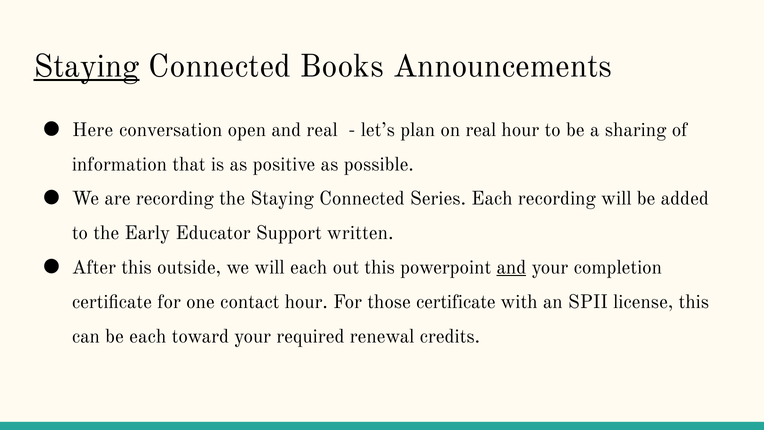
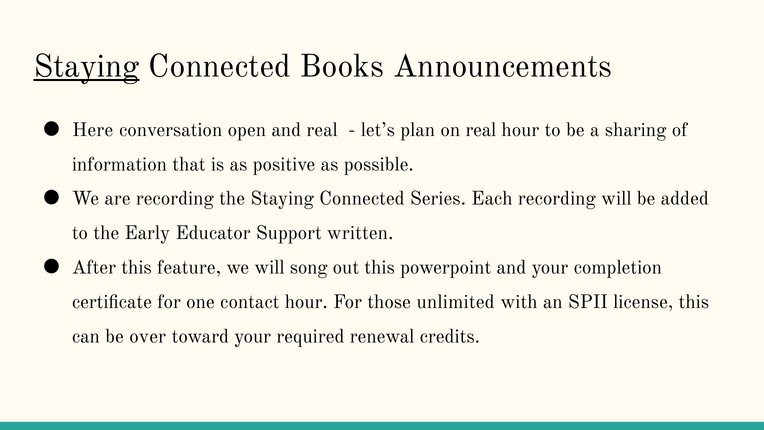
outside: outside -> feature (189, 267)
will each: each -> song (309, 267)
and underline: present -> none (511, 267)
those certificate: certificate -> unlimited (456, 302)
be each: each -> over (148, 336)
